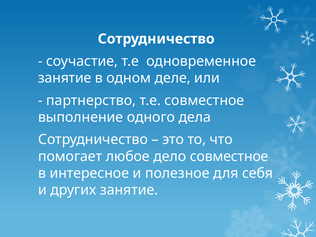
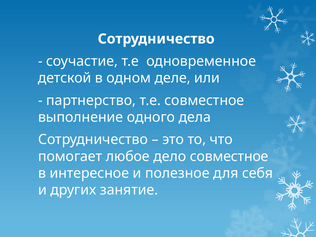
занятие: занятие -> детской (65, 78)
